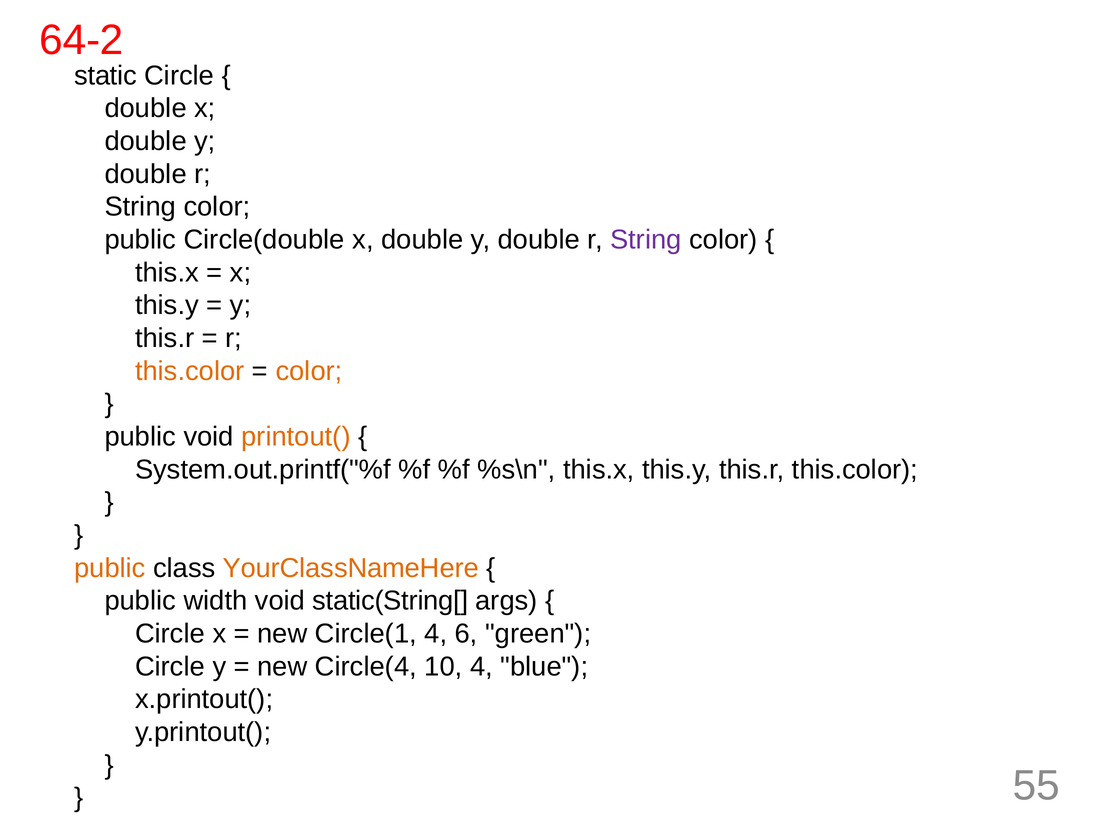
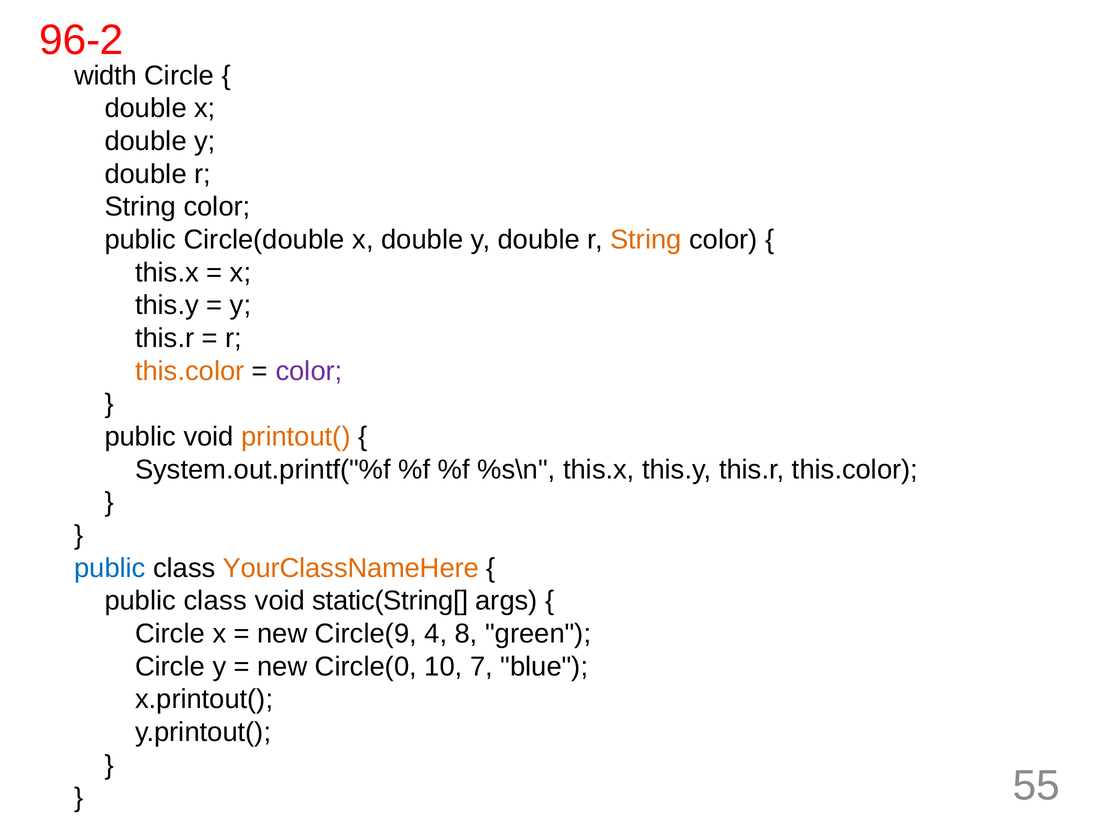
64-2: 64-2 -> 96-2 (81, 40)
static: static -> width (106, 76)
String colour: purple -> orange (646, 240)
color colour: orange -> purple (309, 371)
public colour: orange -> blue (110, 568)
width: width -> class (215, 601)
Circle(1: Circle(1 -> Circle(9 (366, 634)
6: 6 -> 8 (466, 634)
Circle(4: Circle(4 -> Circle(0 (366, 667)
10 4: 4 -> 7 (481, 667)
